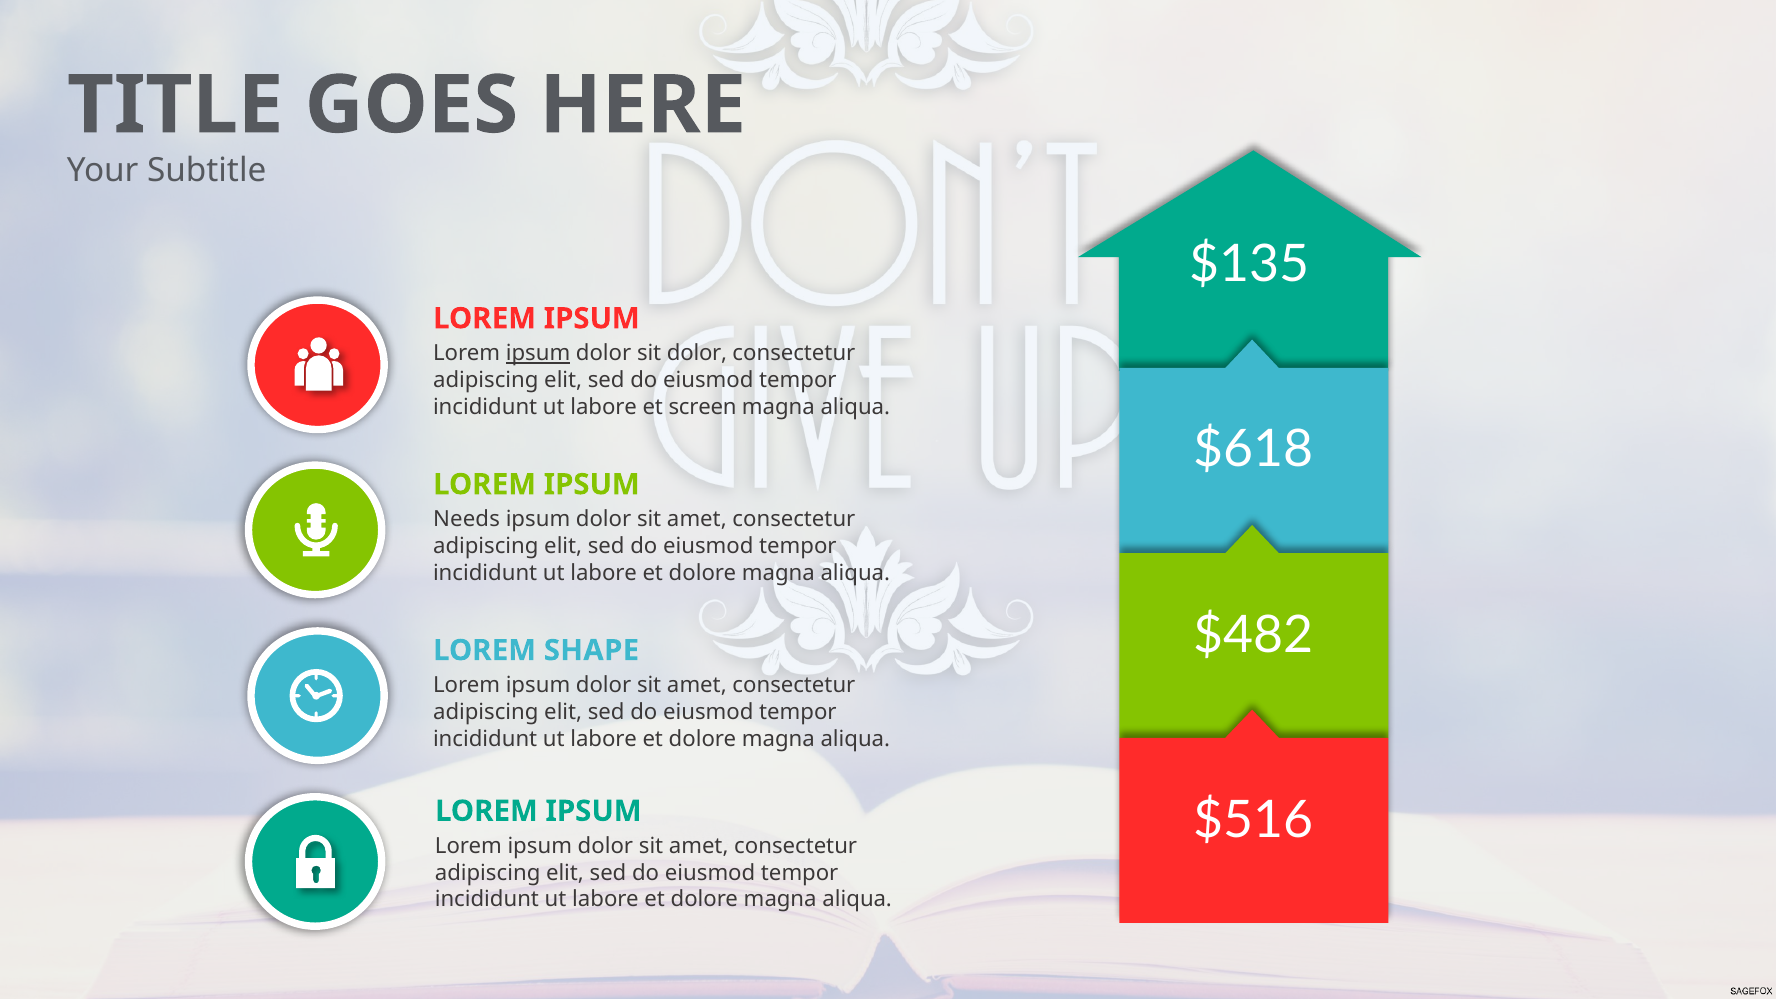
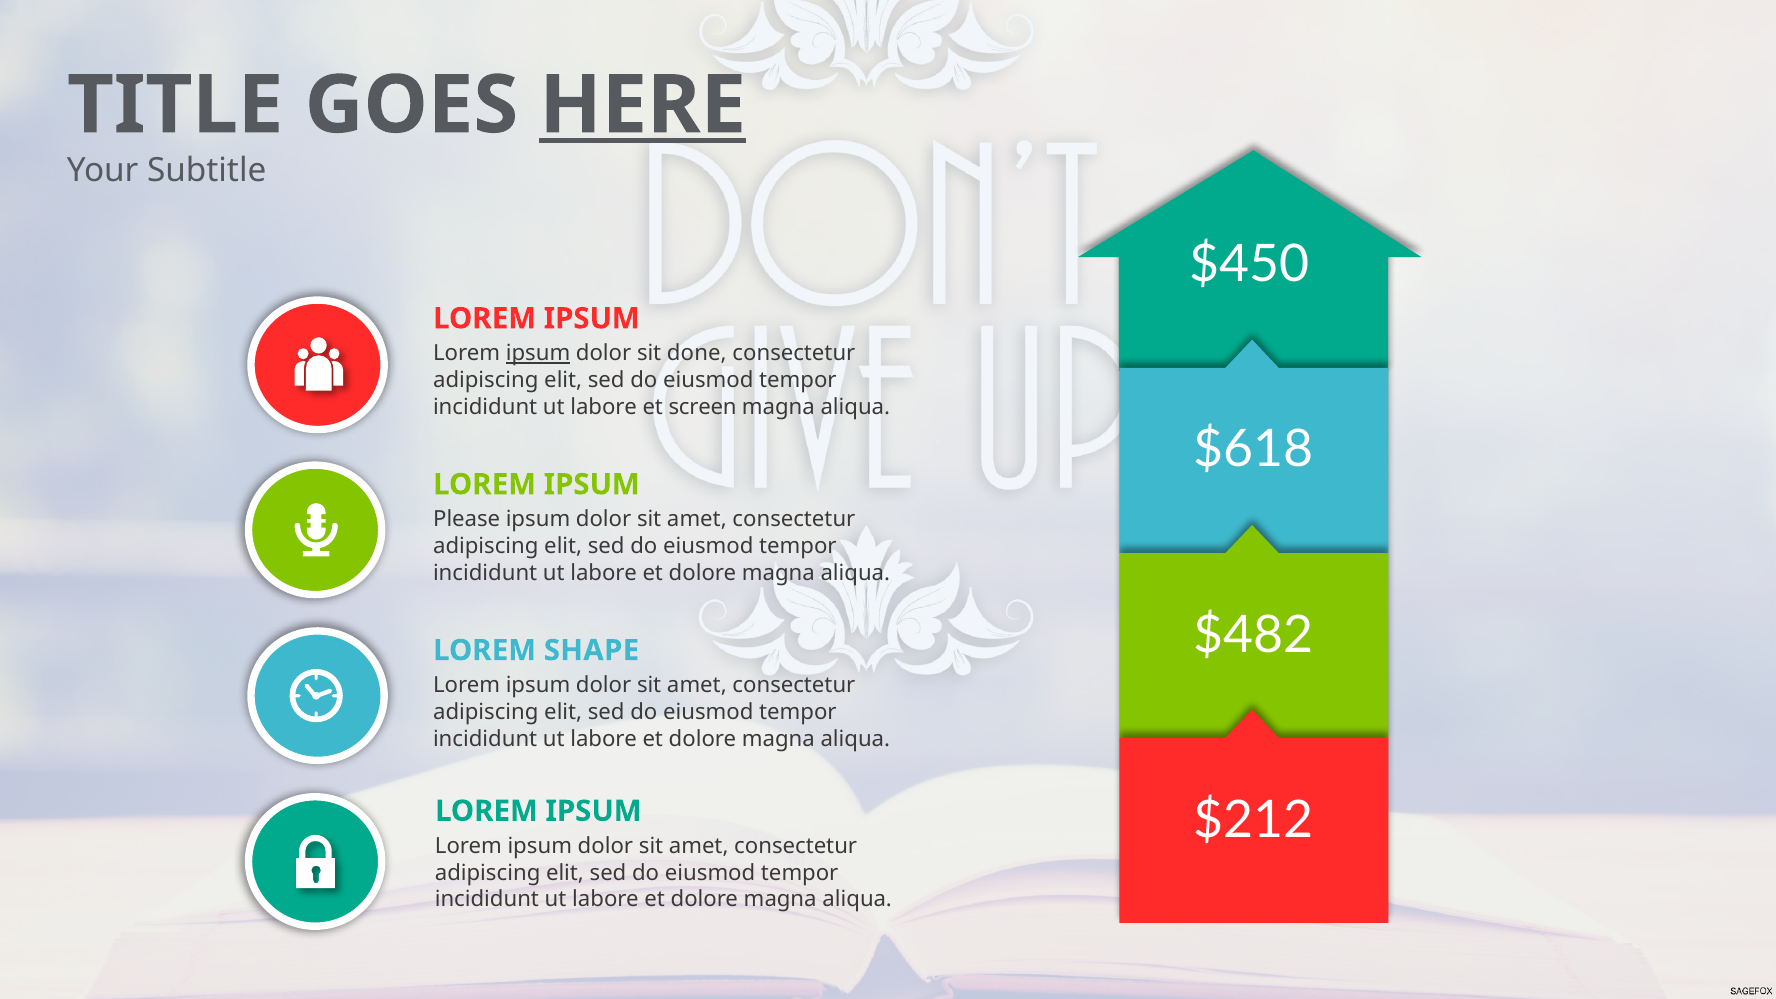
HERE underline: none -> present (643, 105)
$135: $135 -> $450 (1250, 264)
sit dolor: dolor -> done (697, 354)
Needs: Needs -> Please (467, 519)
$516: $516 -> $212 (1254, 820)
